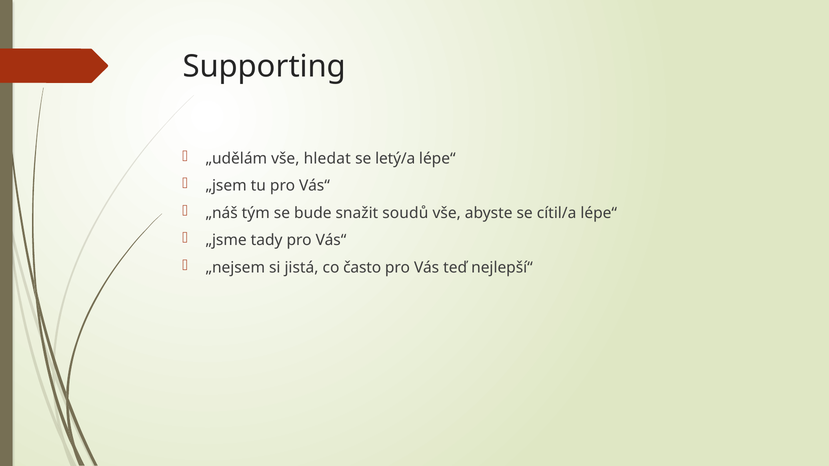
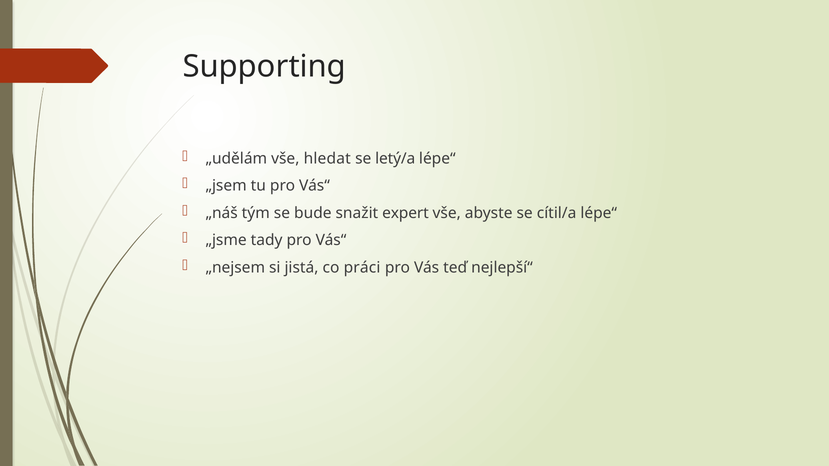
soudů: soudů -> expert (405, 213)
často: často -> práci (362, 268)
